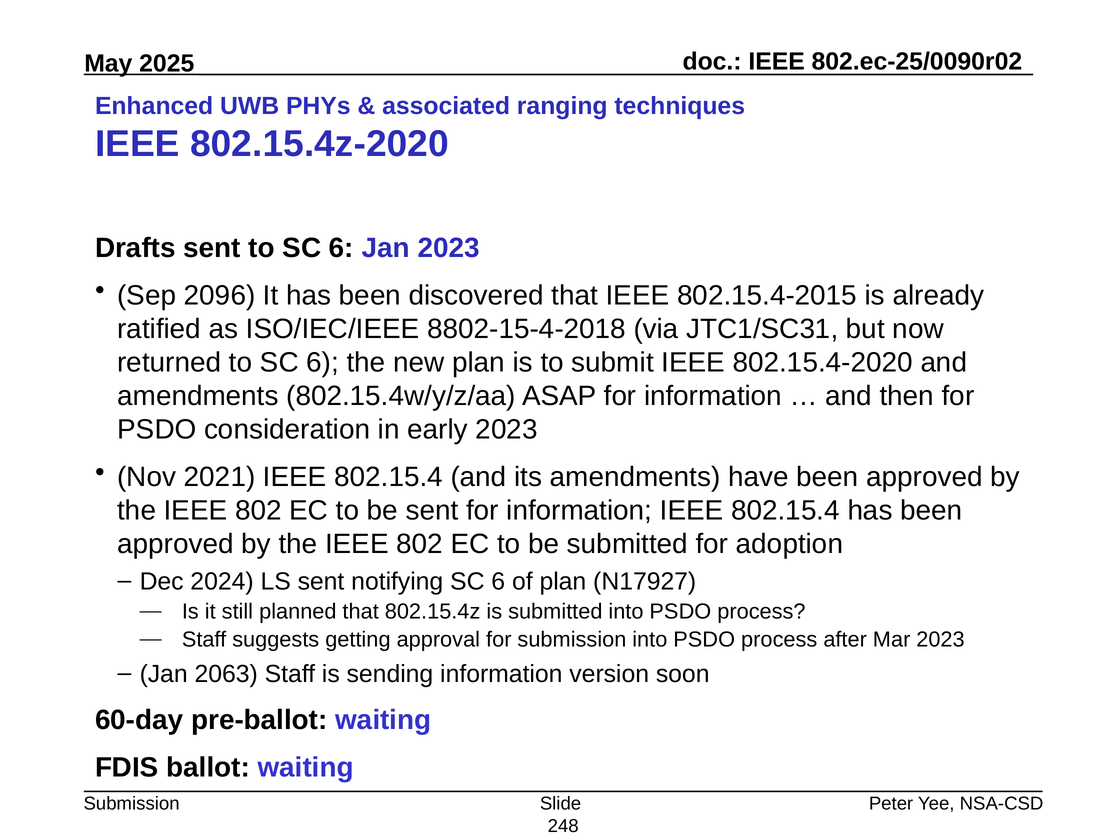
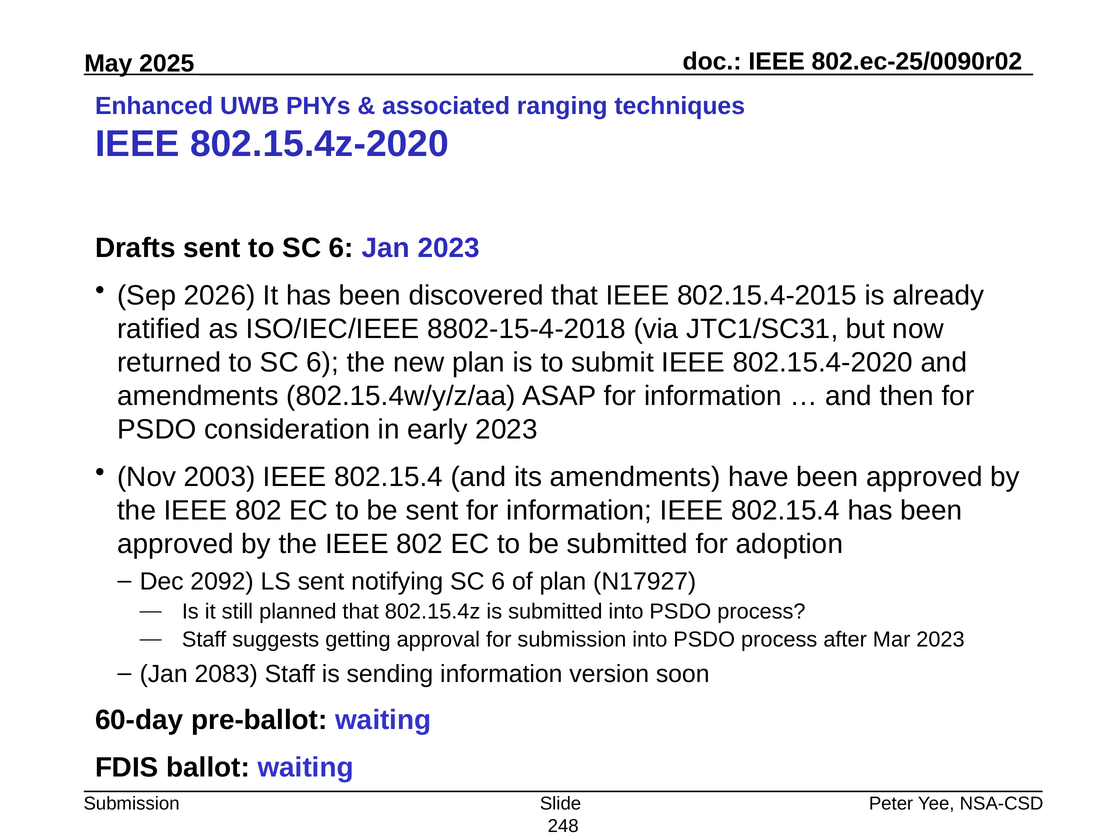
2096: 2096 -> 2026 (220, 295)
2021: 2021 -> 2003 (220, 477)
2024: 2024 -> 2092 (222, 581)
2063: 2063 -> 2083 (226, 674)
